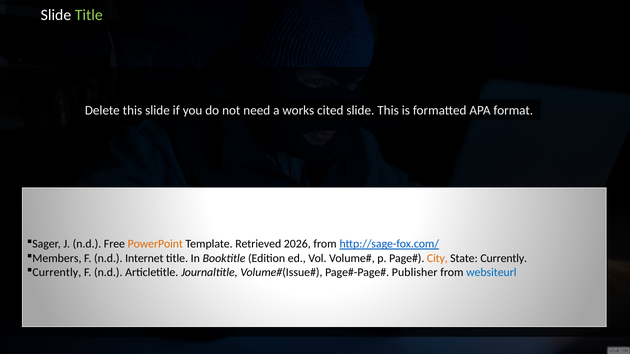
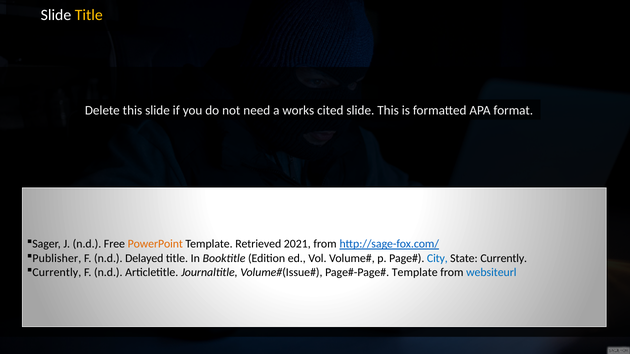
Title colour: light green -> yellow (89, 15)
2026: 2026 -> 2021 (297, 244)
Members: Members -> Publisher (57, 258)
Internet: Internet -> Delayed (144, 258)
City colour: orange -> blue (437, 258)
Publisher: Publisher -> Template (415, 273)
